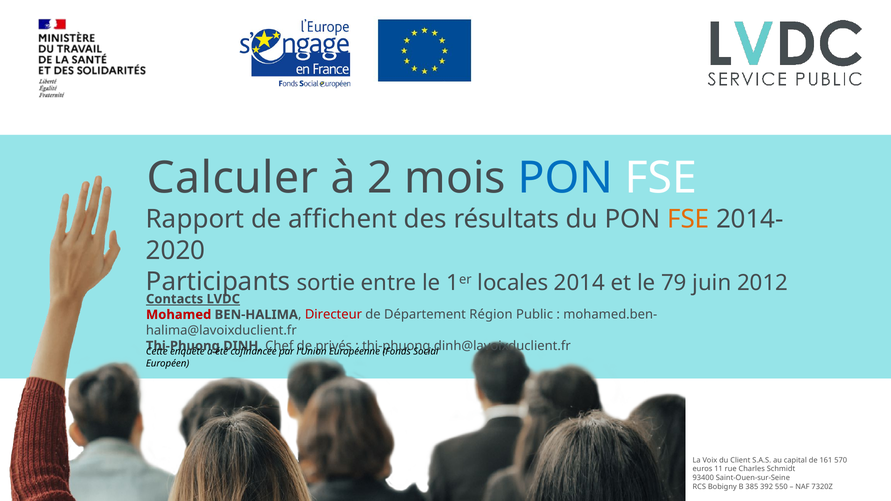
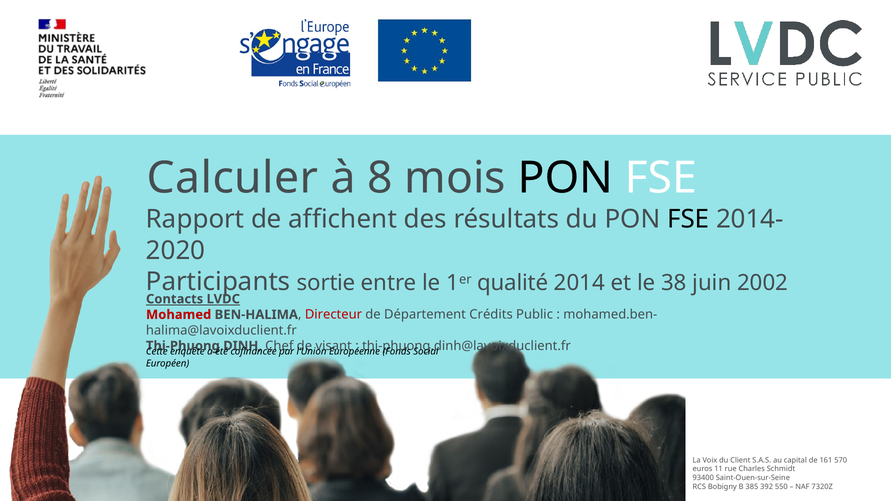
2: 2 -> 8 (380, 178)
PON colour: blue -> black (565, 178)
FSE colour: orange -> black (688, 219)
locales: locales -> qualité (513, 283)
79: 79 -> 38 (674, 283)
2012: 2012 -> 2002 (763, 283)
Région: Région -> Crédits (491, 315)
privés: privés -> visant (334, 346)
